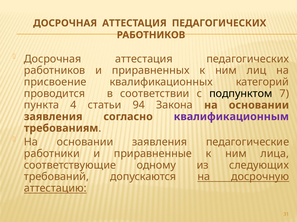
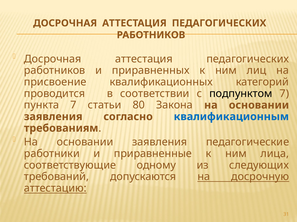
пункта 4: 4 -> 7 (73, 105)
94: 94 -> 80 (139, 105)
квалификационным colour: purple -> blue (231, 117)
